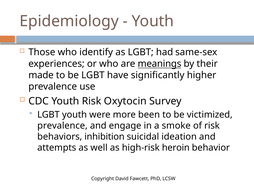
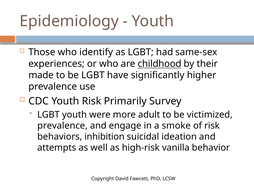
meanings: meanings -> childhood (160, 64)
Oxytocin: Oxytocin -> Primarily (125, 101)
been: been -> adult (149, 114)
heroin: heroin -> vanilla (176, 147)
